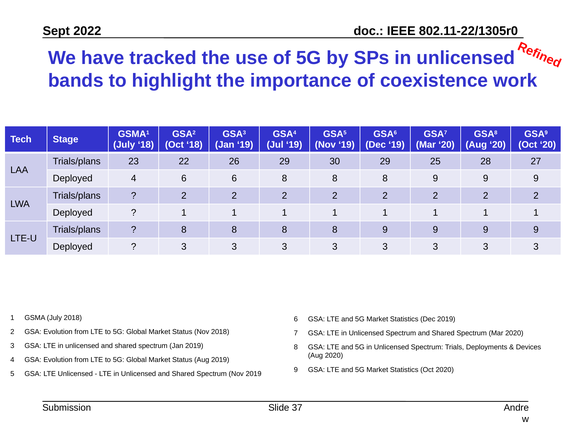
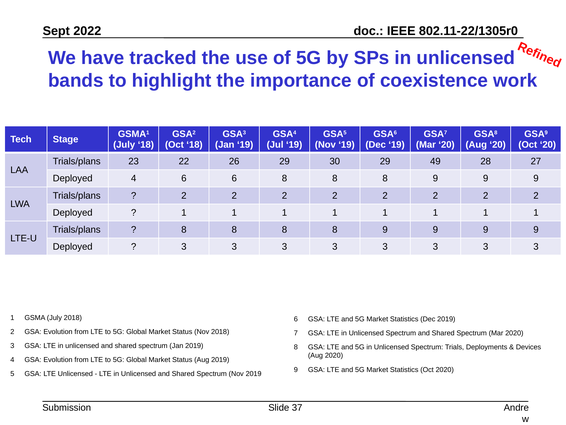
25: 25 -> 49 (435, 161)
